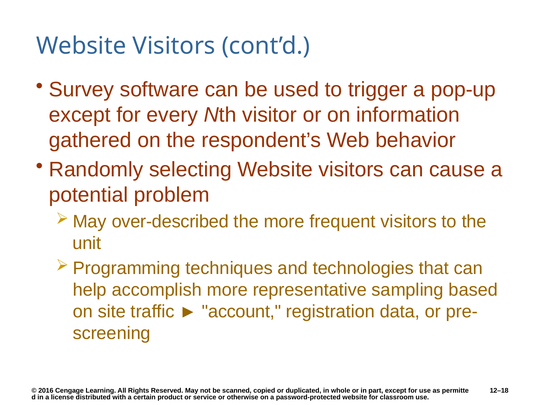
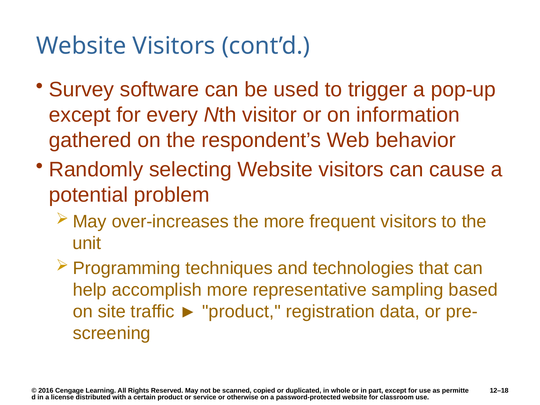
over-described: over-described -> over-increases (170, 222)
account: account -> product (241, 312)
